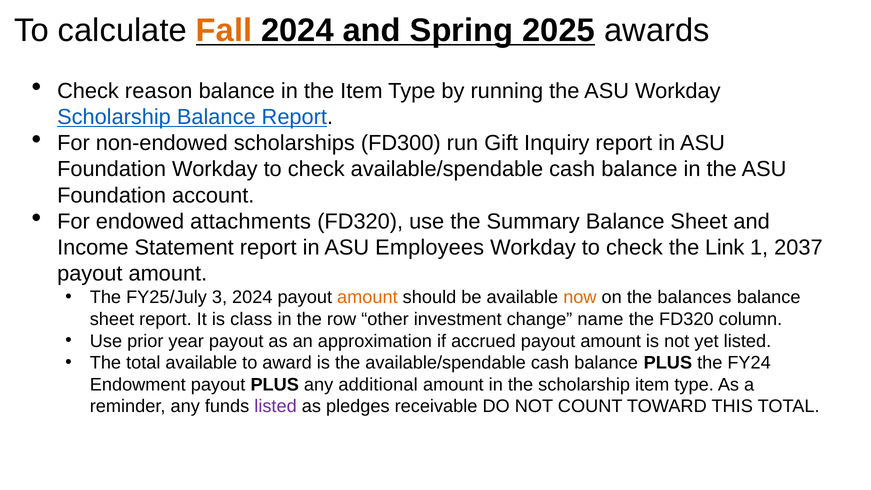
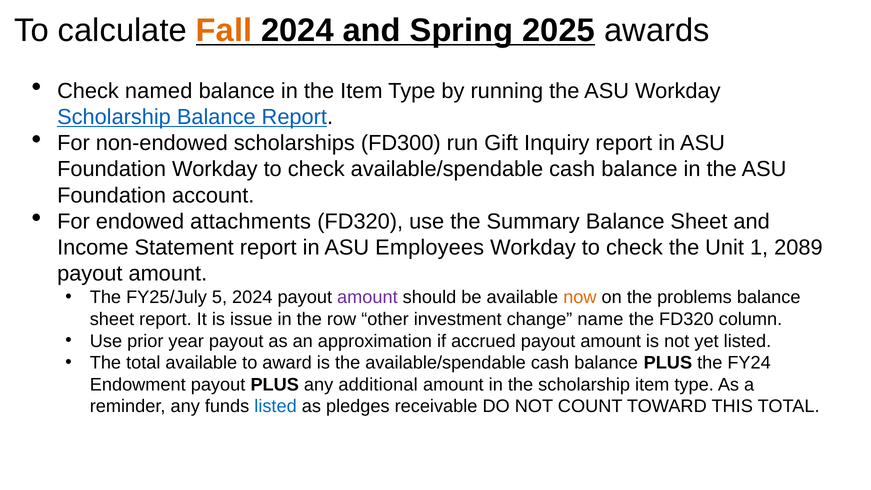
reason: reason -> named (159, 91)
Link: Link -> Unit (725, 248)
2037: 2037 -> 2089 (798, 248)
3: 3 -> 5 (219, 297)
amount colour: orange -> purple (367, 297)
balances: balances -> problems (694, 297)
class: class -> issue (251, 319)
listed colour: purple -> blue (276, 406)
